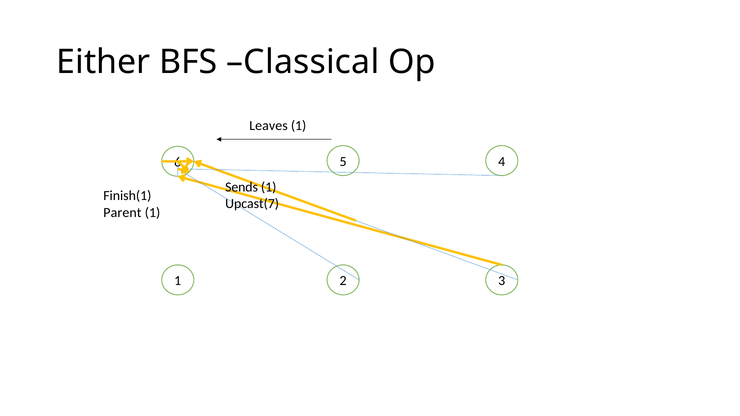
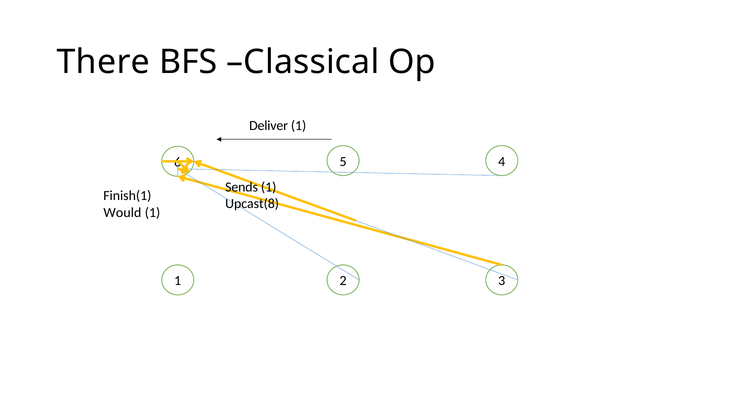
Either: Either -> There (103, 62)
Leaves: Leaves -> Deliver (269, 126)
Upcast(7: Upcast(7 -> Upcast(8 (252, 204)
Parent: Parent -> Would (122, 213)
